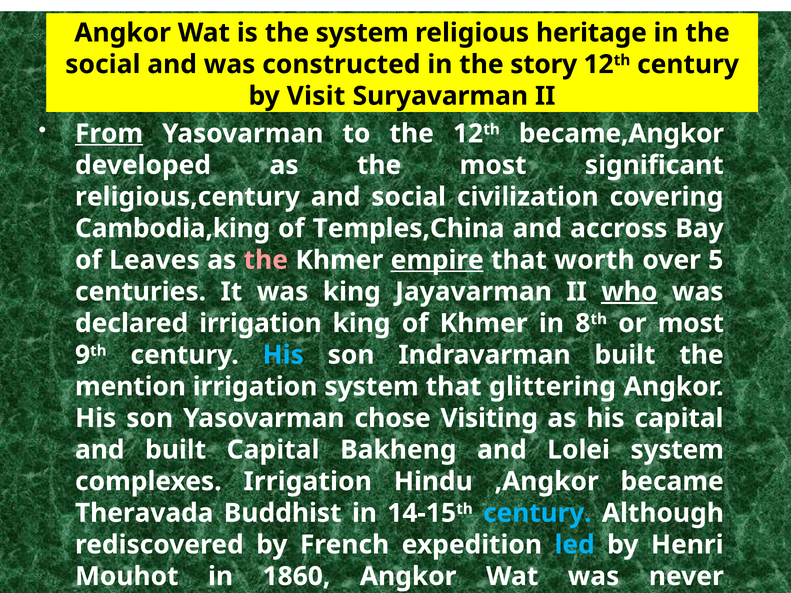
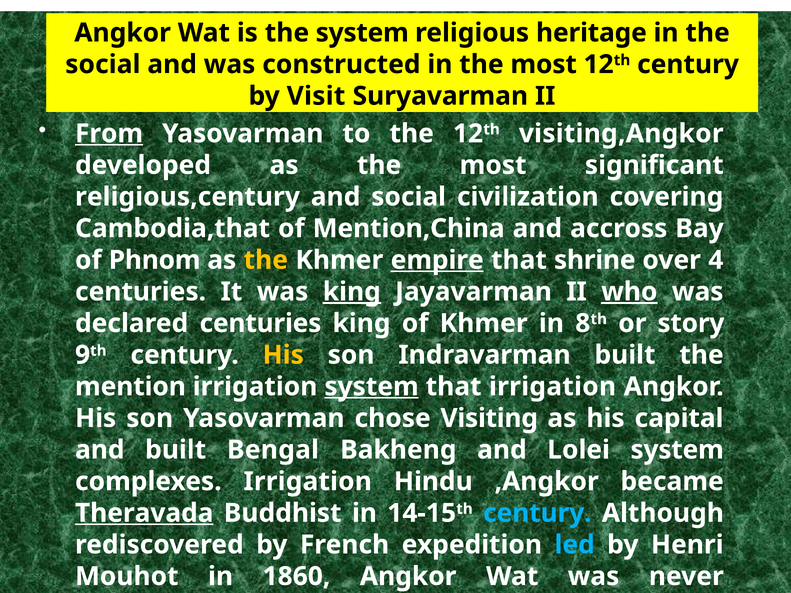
in the story: story -> most (544, 64)
became,Angkor: became,Angkor -> visiting,Angkor (621, 134)
Cambodia,king: Cambodia,king -> Cambodia,that (173, 229)
Temples,China: Temples,China -> Mention,China (409, 229)
Leaves: Leaves -> Phnom (155, 260)
the colour: pink -> yellow (266, 260)
worth: worth -> shrine (595, 260)
5: 5 -> 4 (716, 260)
king underline: none -> present (352, 292)
declared irrigation: irrigation -> centuries (260, 323)
or most: most -> story (691, 323)
His colour: light blue -> yellow (283, 355)
system underline: none -> present (372, 387)
that glittering: glittering -> irrigation (553, 387)
built Capital: Capital -> Bengal (273, 450)
Theravada underline: none -> present (144, 513)
